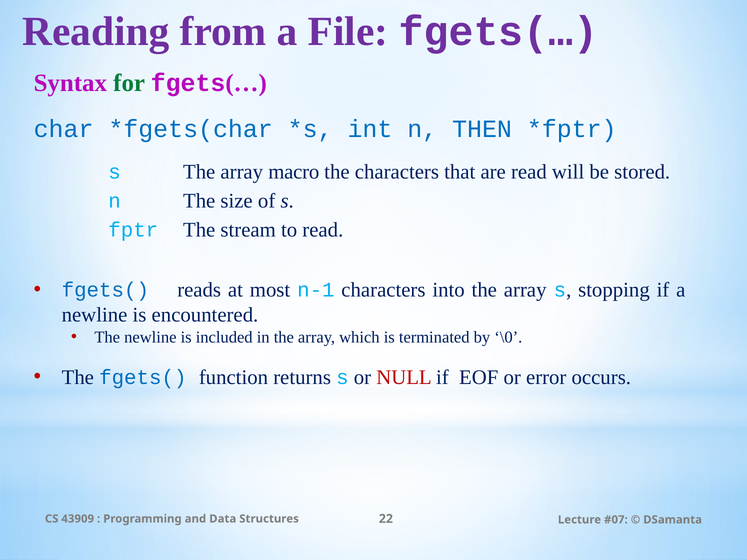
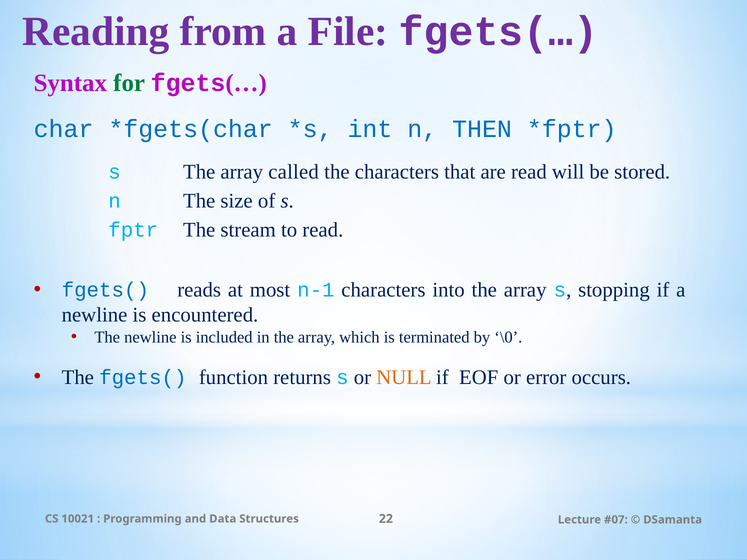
macro: macro -> called (294, 172)
NULL colour: red -> orange (404, 377)
43909: 43909 -> 10021 (78, 519)
